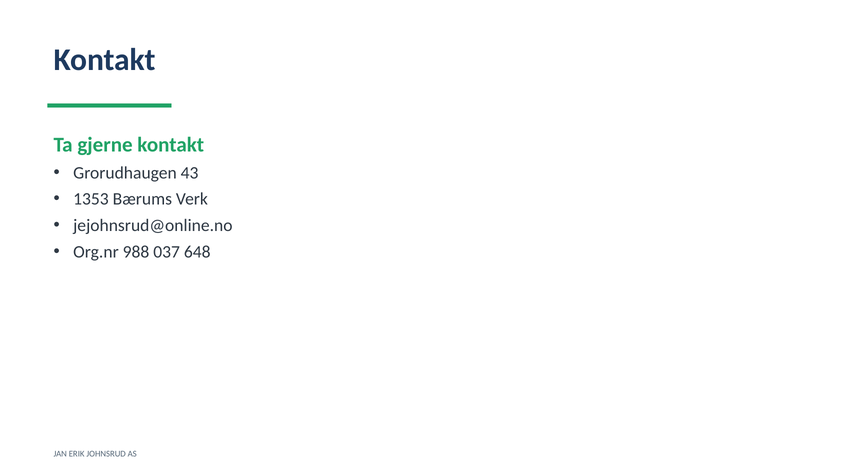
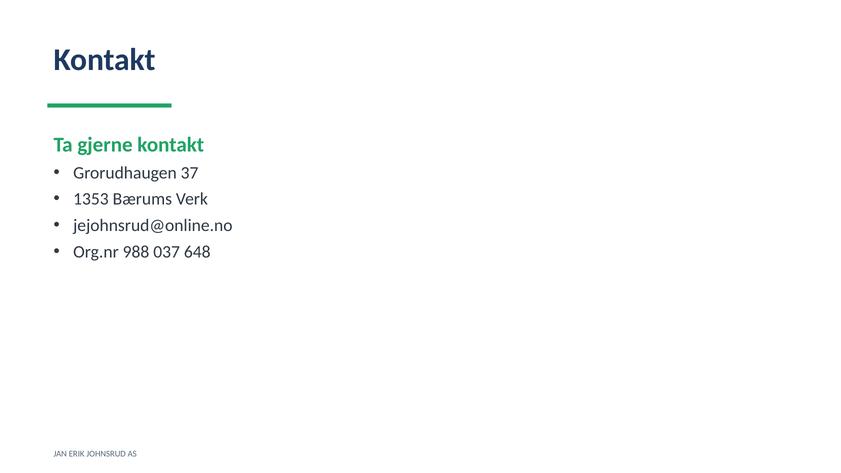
43: 43 -> 37 (190, 173)
